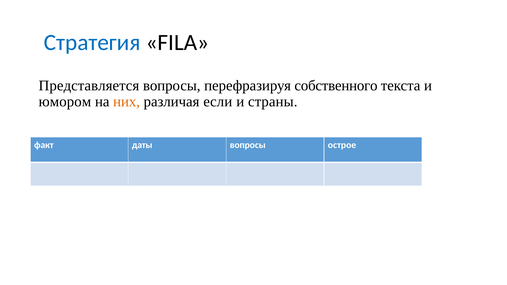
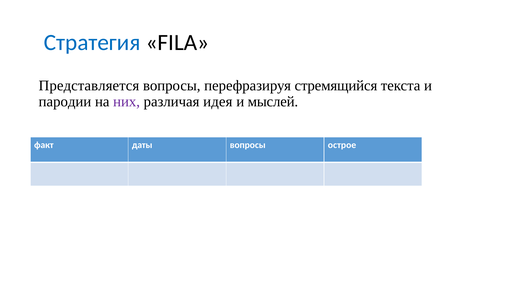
собственного: собственного -> стремящийся (336, 86)
юмором: юмором -> пародии (65, 102)
них colour: orange -> purple (127, 102)
если: если -> идея (218, 102)
страны: страны -> мыслей (273, 102)
